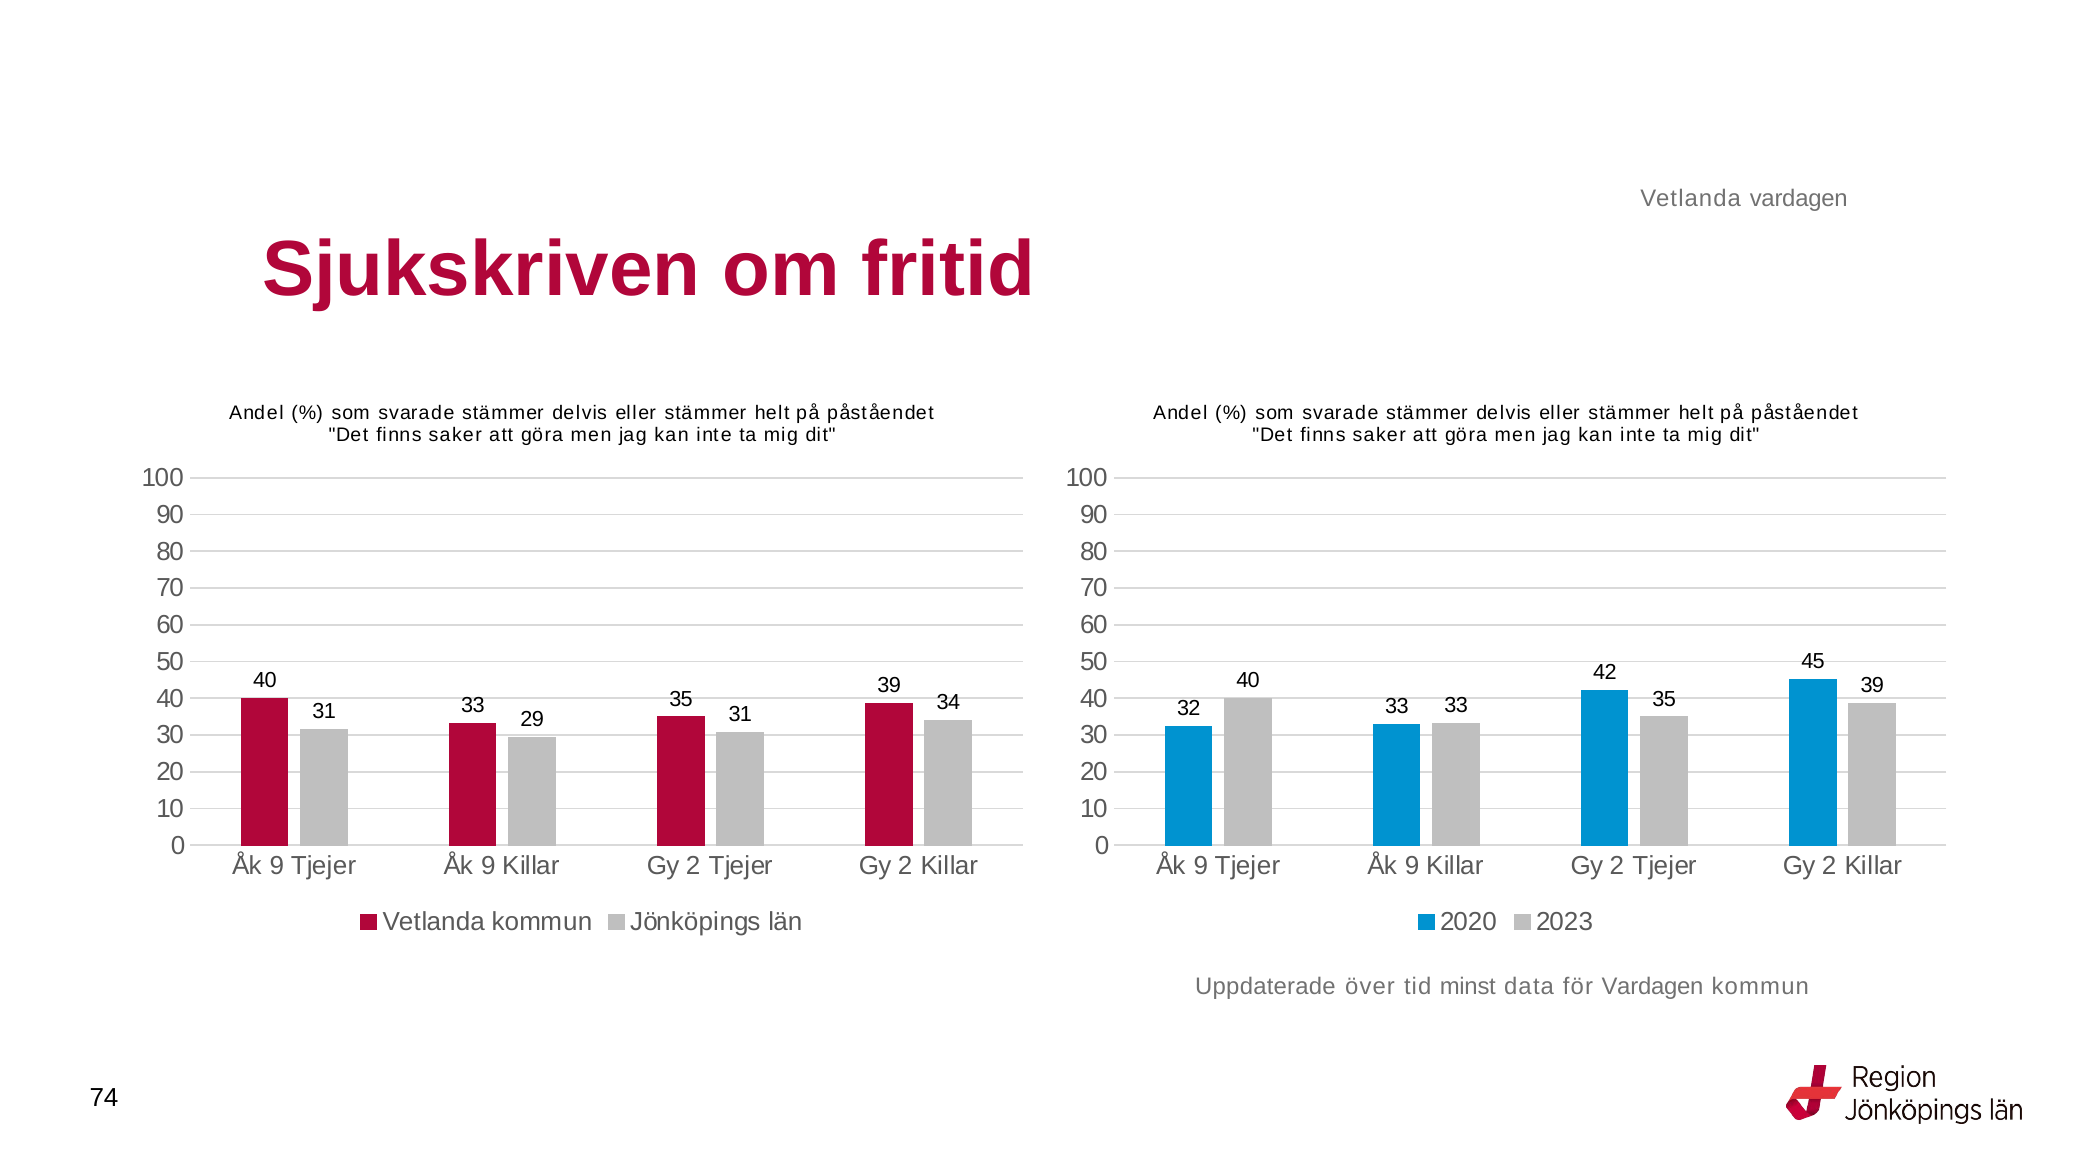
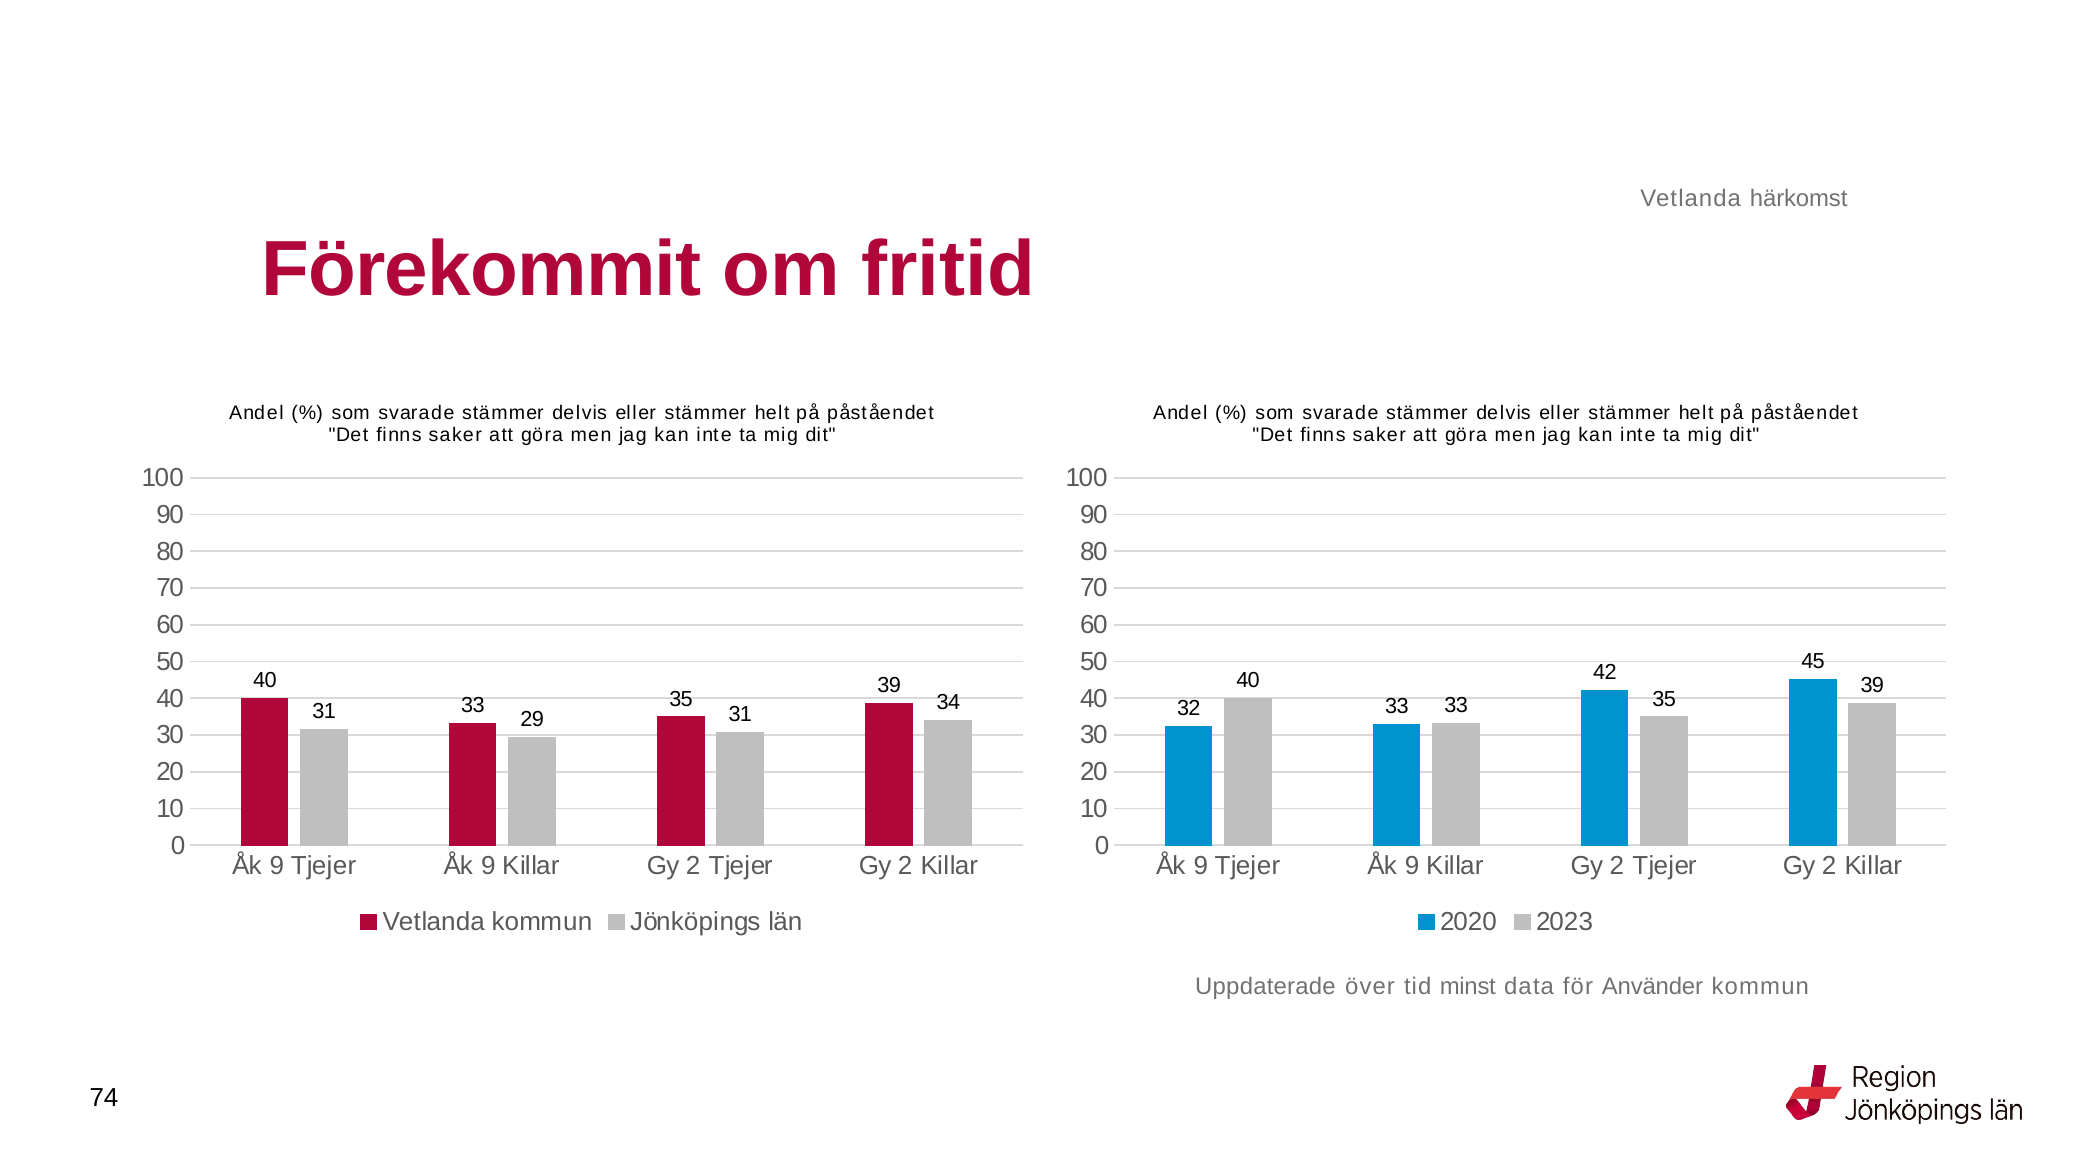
Vetlanda vardagen: vardagen -> härkomst (1799, 198)
Sjukskriven: Sjukskriven -> Förekommit (482, 270)
för Vardagen: Vardagen -> Använder (1652, 986)
